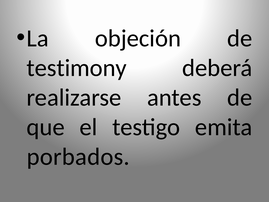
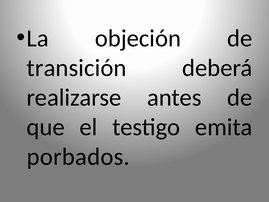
testimony: testimony -> transición (77, 68)
